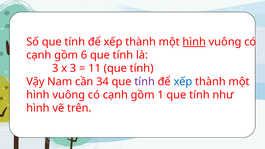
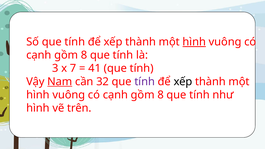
6: 6 -> 8 (84, 55)
x 3: 3 -> 7 (73, 68)
11: 11 -> 41 (95, 68)
Nam underline: none -> present (60, 82)
34: 34 -> 32 (103, 82)
xếp colour: blue -> black (183, 82)
1: 1 -> 8 (161, 95)
